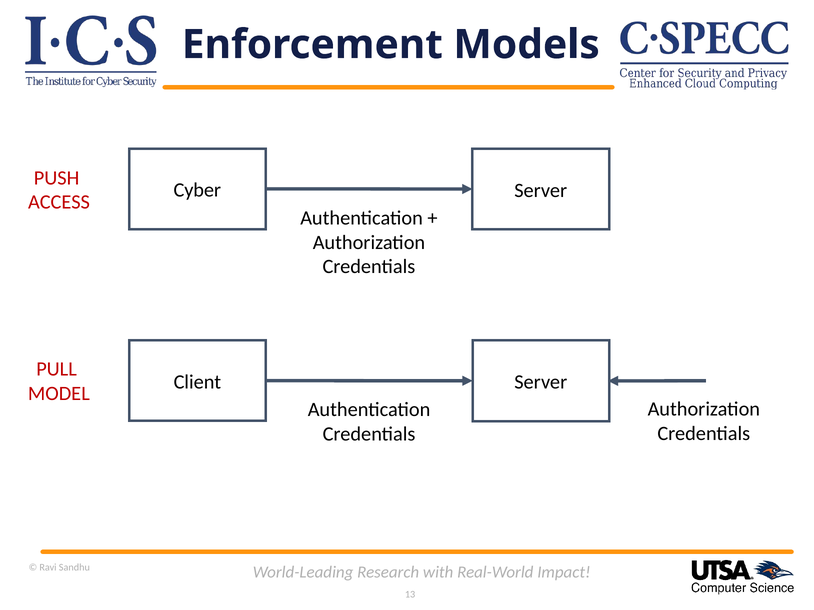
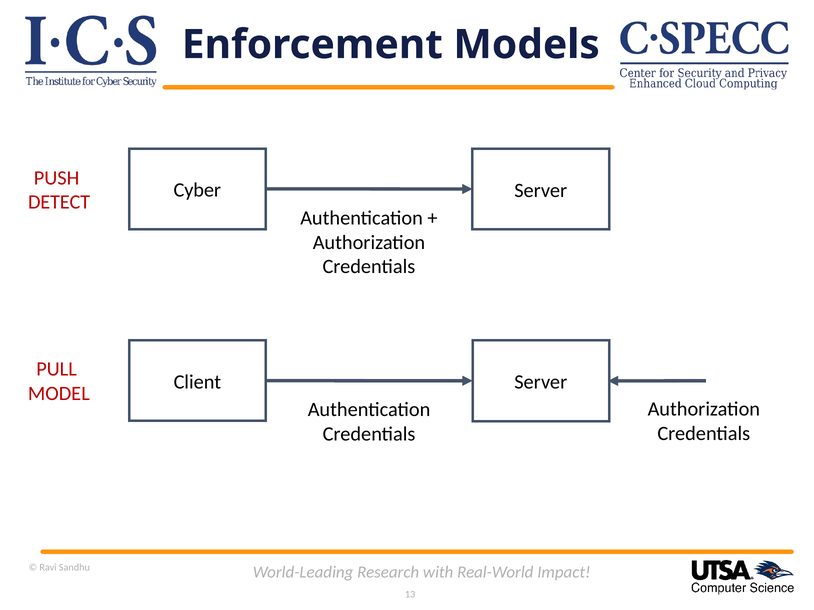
ACCESS: ACCESS -> DETECT (59, 202)
